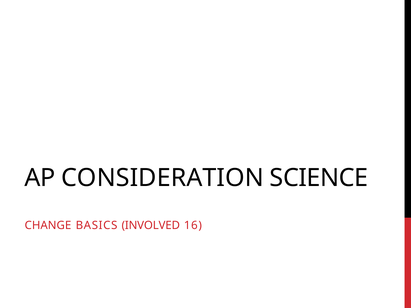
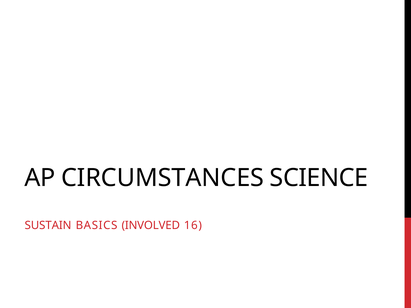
CONSIDERATION: CONSIDERATION -> CIRCUMSTANCES (163, 178)
CHANGE: CHANGE -> SUSTAIN (48, 225)
